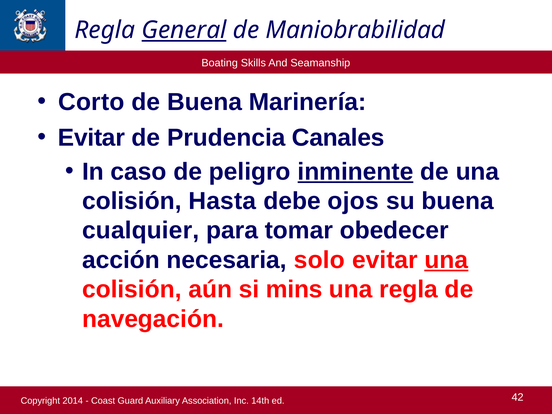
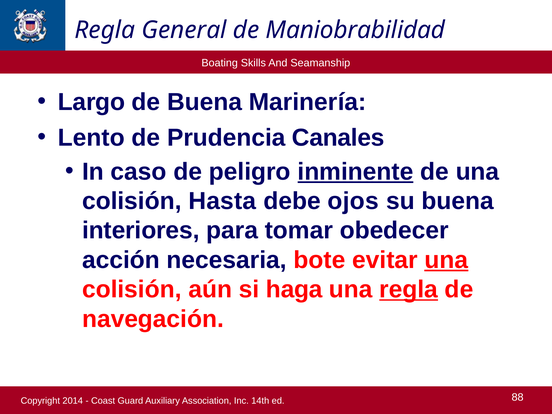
General underline: present -> none (184, 30)
Corto: Corto -> Largo (91, 102)
Evitar: Evitar -> Lento (91, 138)
cualquier: cualquier -> interiores (141, 231)
solo: solo -> bote (319, 260)
mins: mins -> haga (294, 289)
regla underline: none -> present (409, 289)
42: 42 -> 88 (518, 397)
